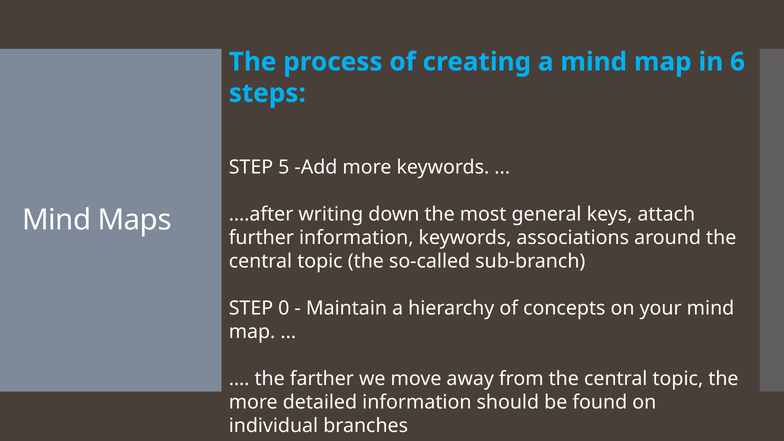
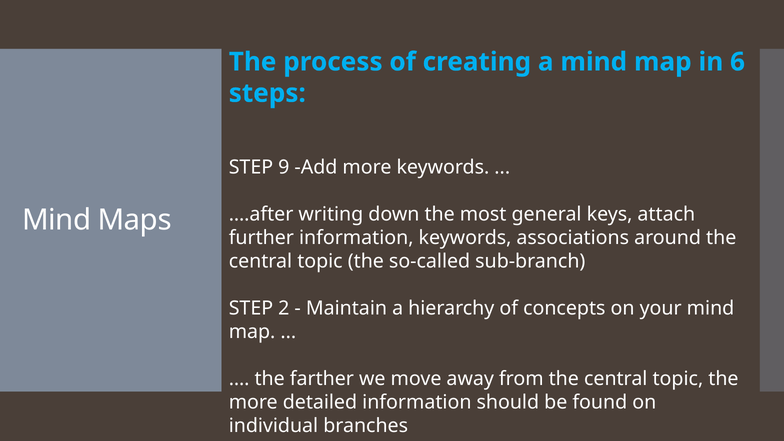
5: 5 -> 9 (284, 167)
0: 0 -> 2 (284, 308)
